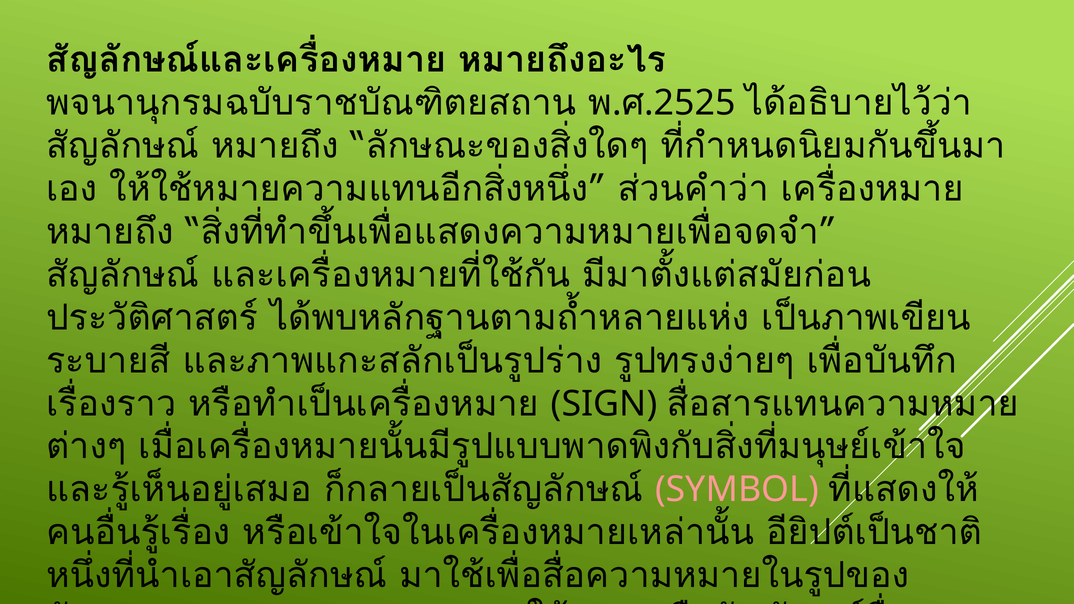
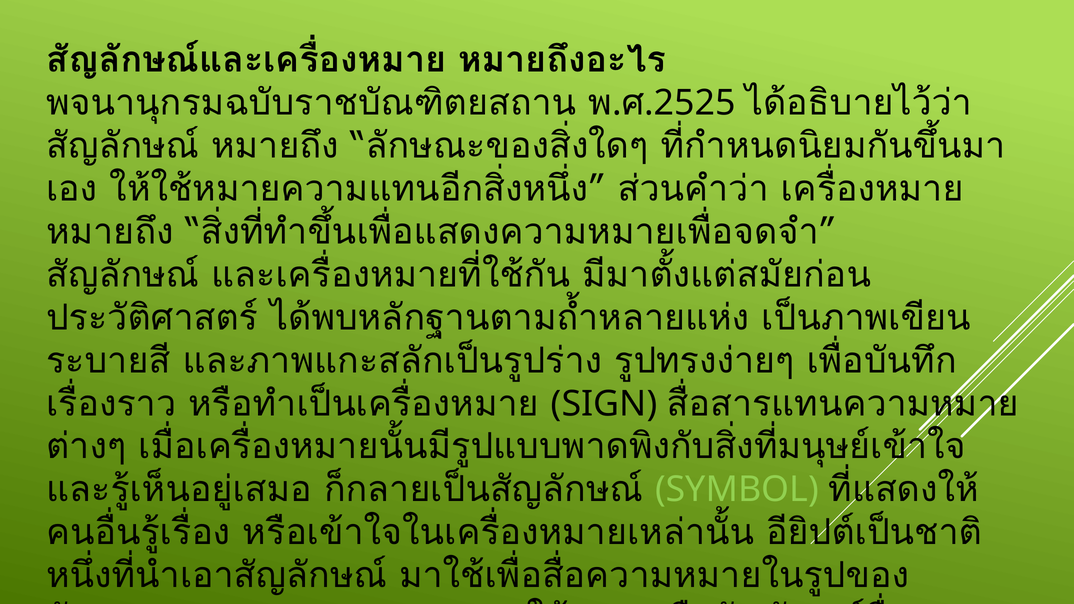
SYMBOL colour: pink -> light green (737, 490)
